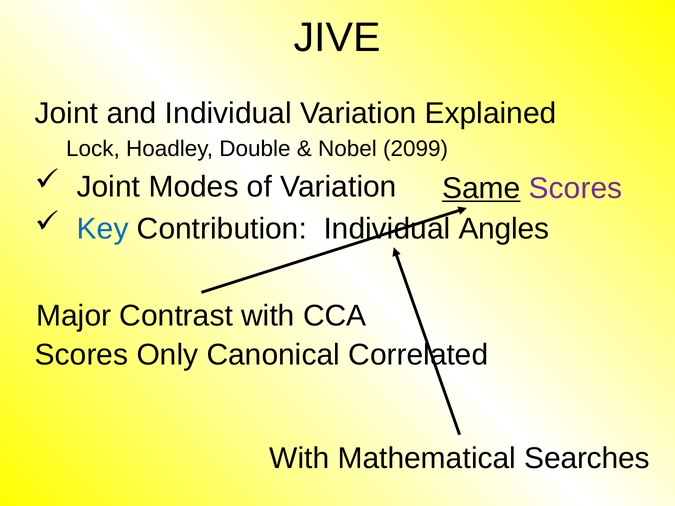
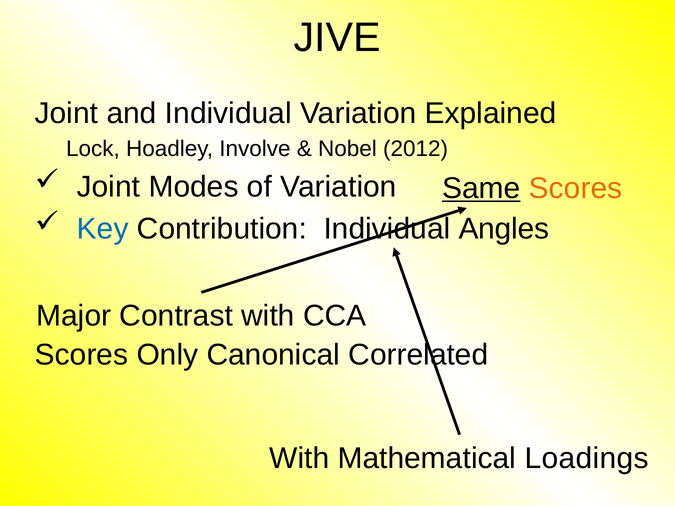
Double: Double -> Involve (255, 149)
2099: 2099 -> 2012 (416, 149)
Scores colour: purple -> orange (576, 188)
Searches: Searches -> Loadings (587, 458)
